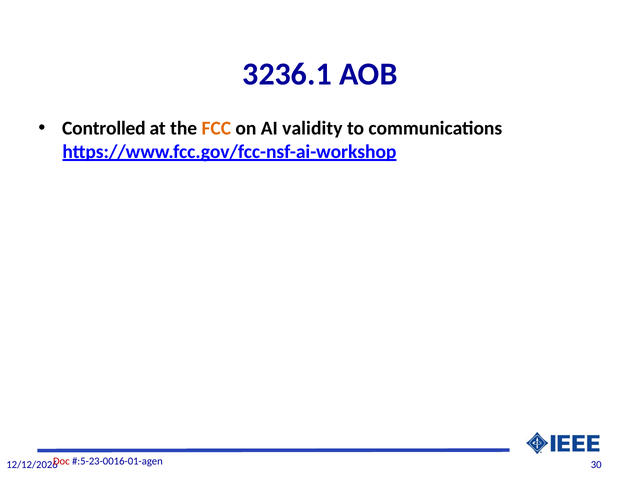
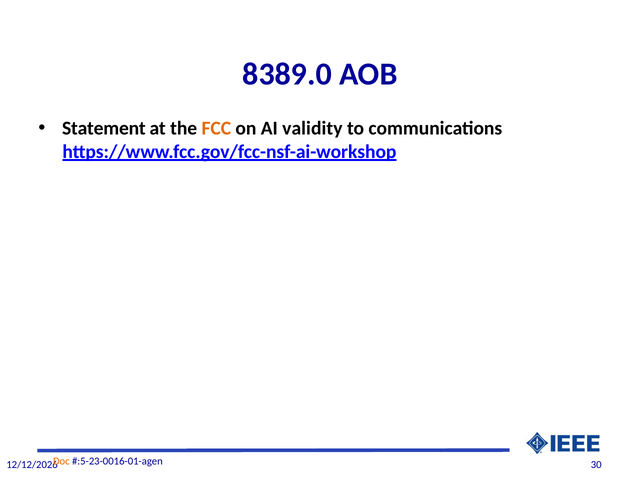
3236.1: 3236.1 -> 8389.0 (287, 74)
Controlled: Controlled -> Statement (104, 128)
Doc colour: red -> orange (61, 461)
